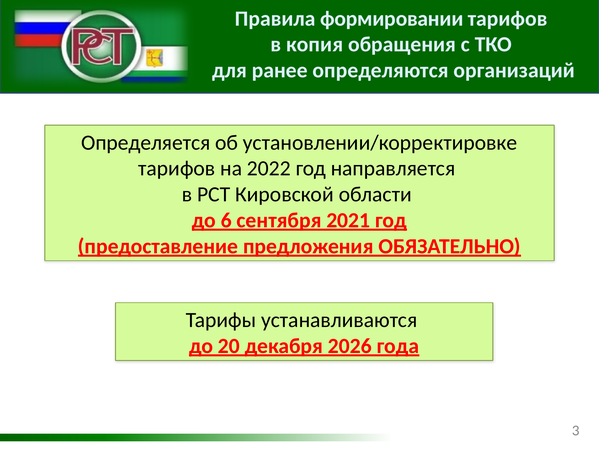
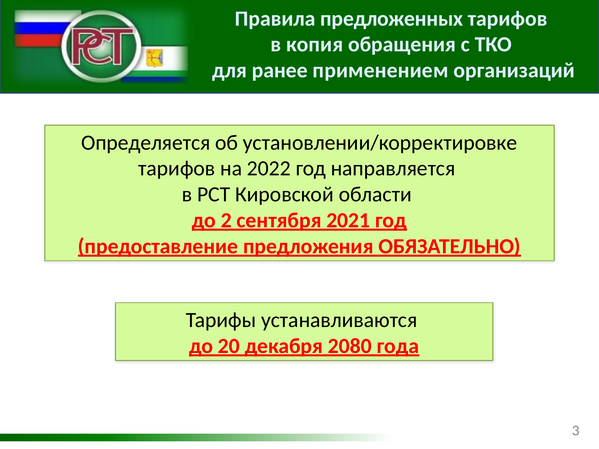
формировании: формировании -> предложенных (392, 19)
определяются: определяются -> применением (381, 70)
6: 6 -> 2 (226, 221)
2026: 2026 -> 2080 (350, 346)
